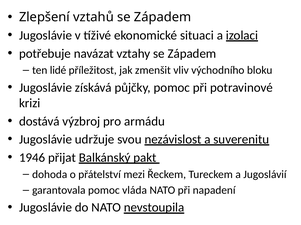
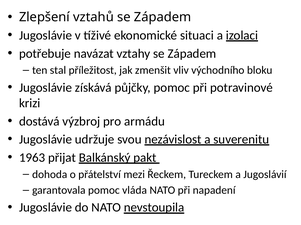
lidé: lidé -> stal (58, 71)
1946: 1946 -> 1963 (32, 158)
